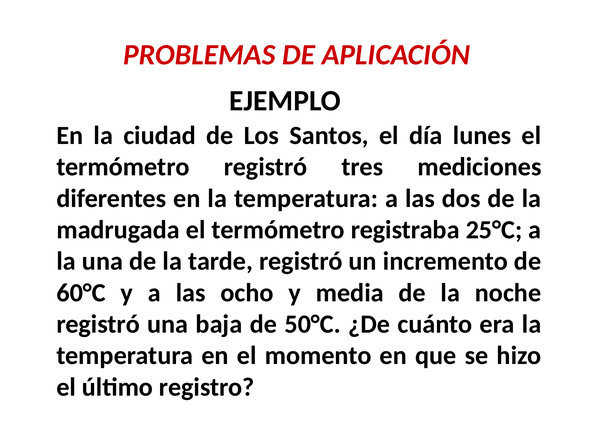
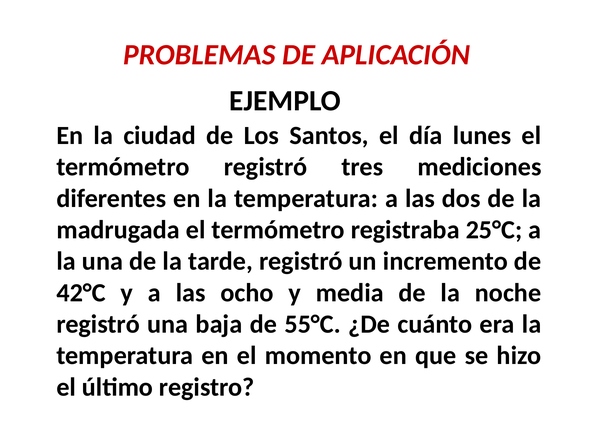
60°C: 60°C -> 42°C (81, 293)
50°C: 50°C -> 55°C (313, 324)
